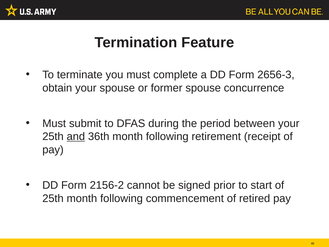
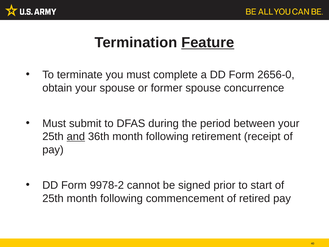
Feature underline: none -> present (208, 43)
2656-3: 2656-3 -> 2656-0 (276, 75)
2156-2: 2156-2 -> 9978-2 (107, 185)
